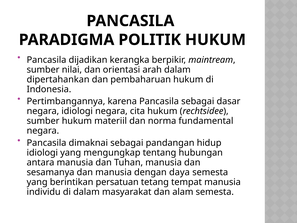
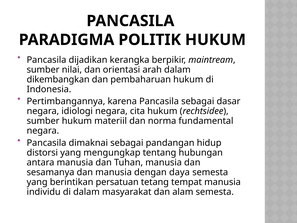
dipertahankan: dipertahankan -> dikembangkan (58, 79)
idiologi: idiologi -> distorsi (42, 152)
